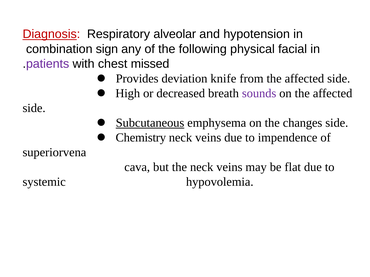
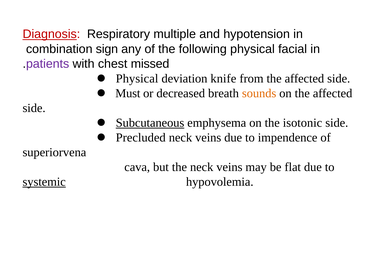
alveolar: alveolar -> multiple (175, 34)
Provides: Provides -> Physical (137, 79)
High: High -> Must (128, 93)
sounds colour: purple -> orange (259, 93)
changes: changes -> isotonic (303, 123)
Chemistry: Chemistry -> Precluded (141, 138)
systemic underline: none -> present (44, 182)
